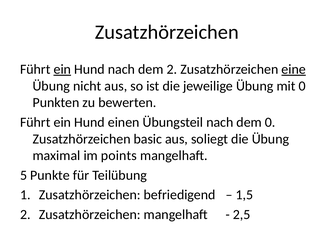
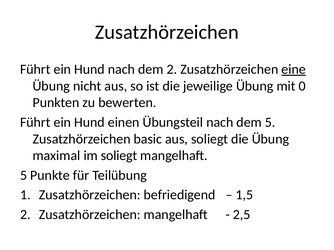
ein underline: present -> none (62, 69)
dem 0: 0 -> 5 (270, 123)
im points: points -> soliegt (119, 156)
